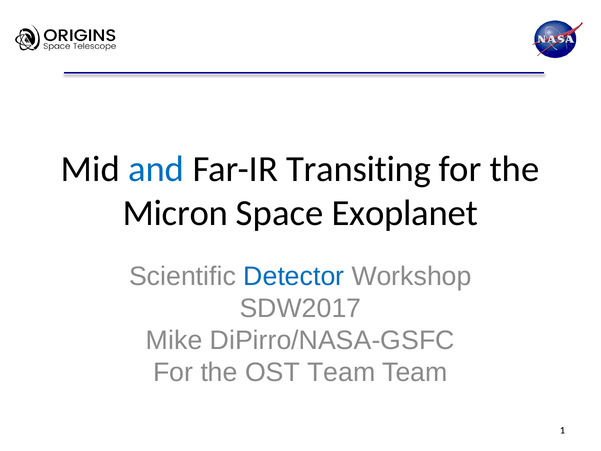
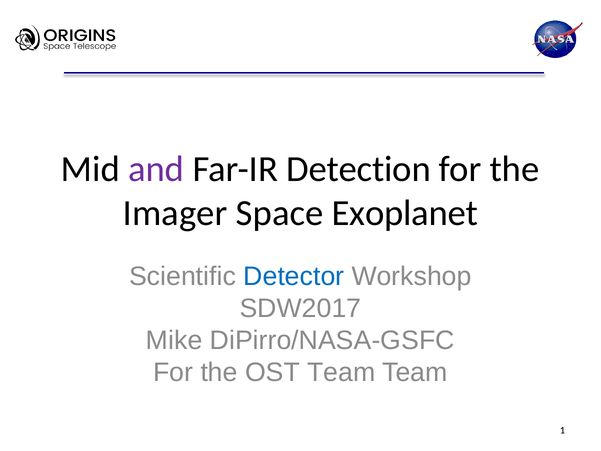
and colour: blue -> purple (156, 169)
Transiting: Transiting -> Detection (359, 169)
Micron: Micron -> Imager (175, 213)
